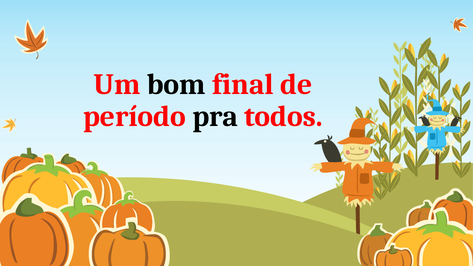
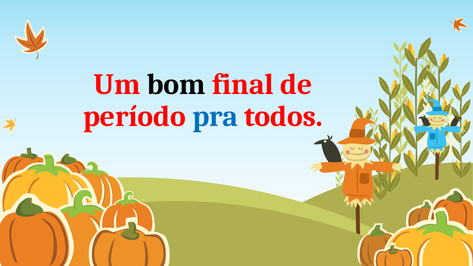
pra colour: black -> blue (215, 116)
